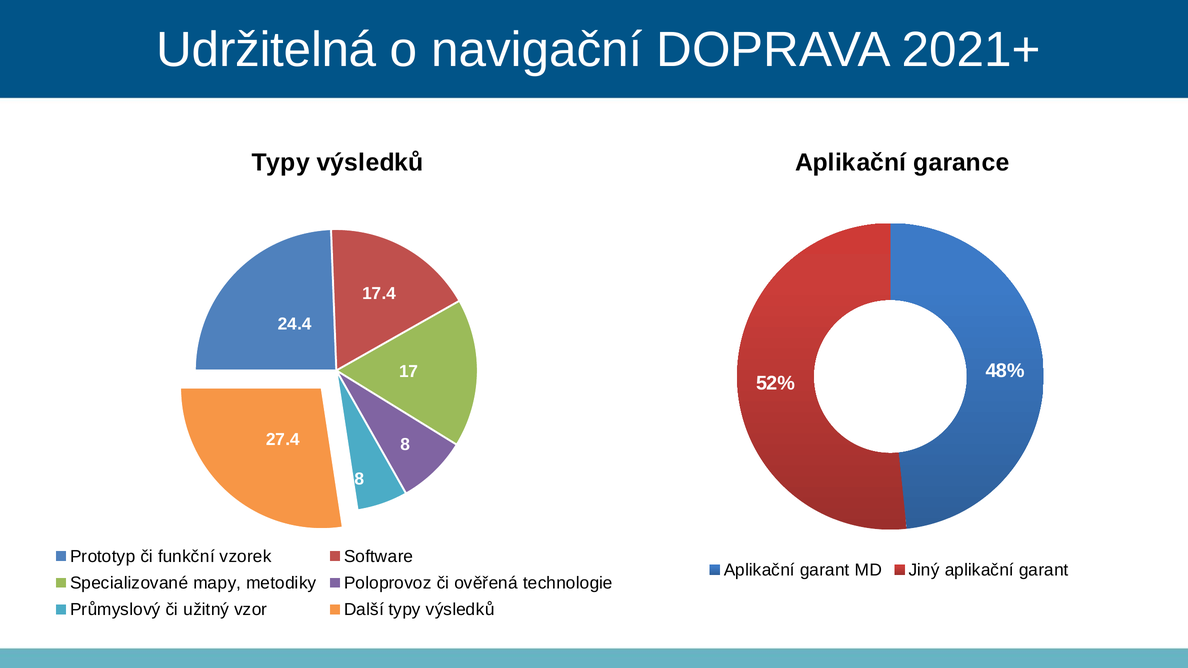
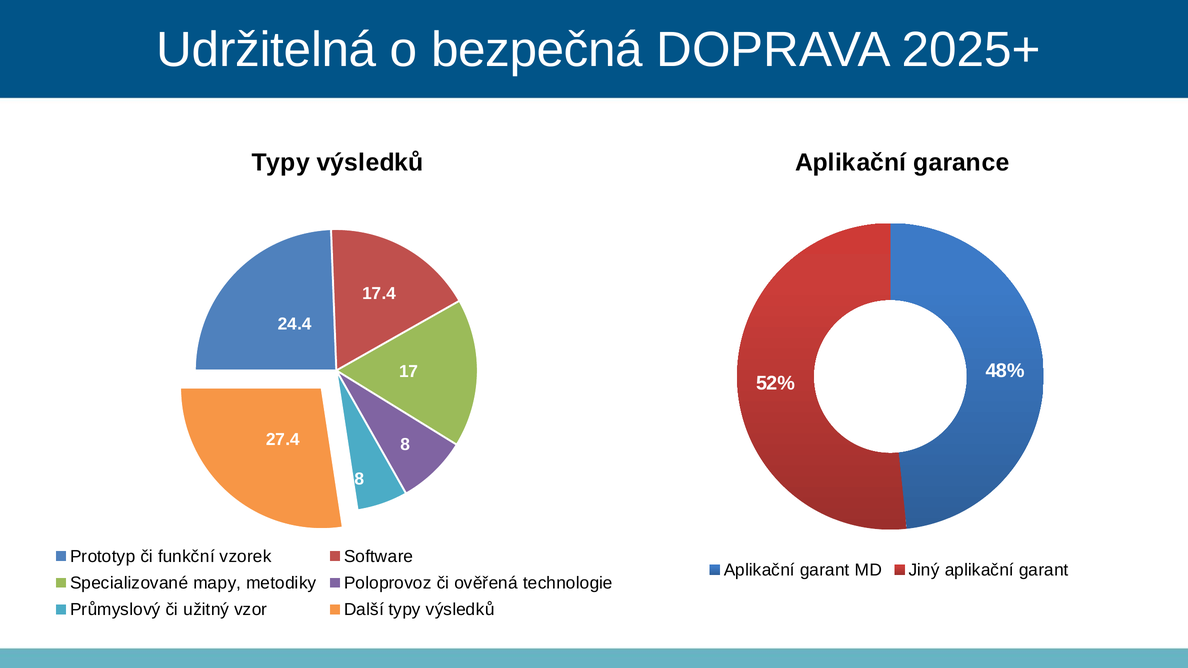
navigační: navigační -> bezpečná (537, 50)
2021+: 2021+ -> 2025+ (971, 50)
